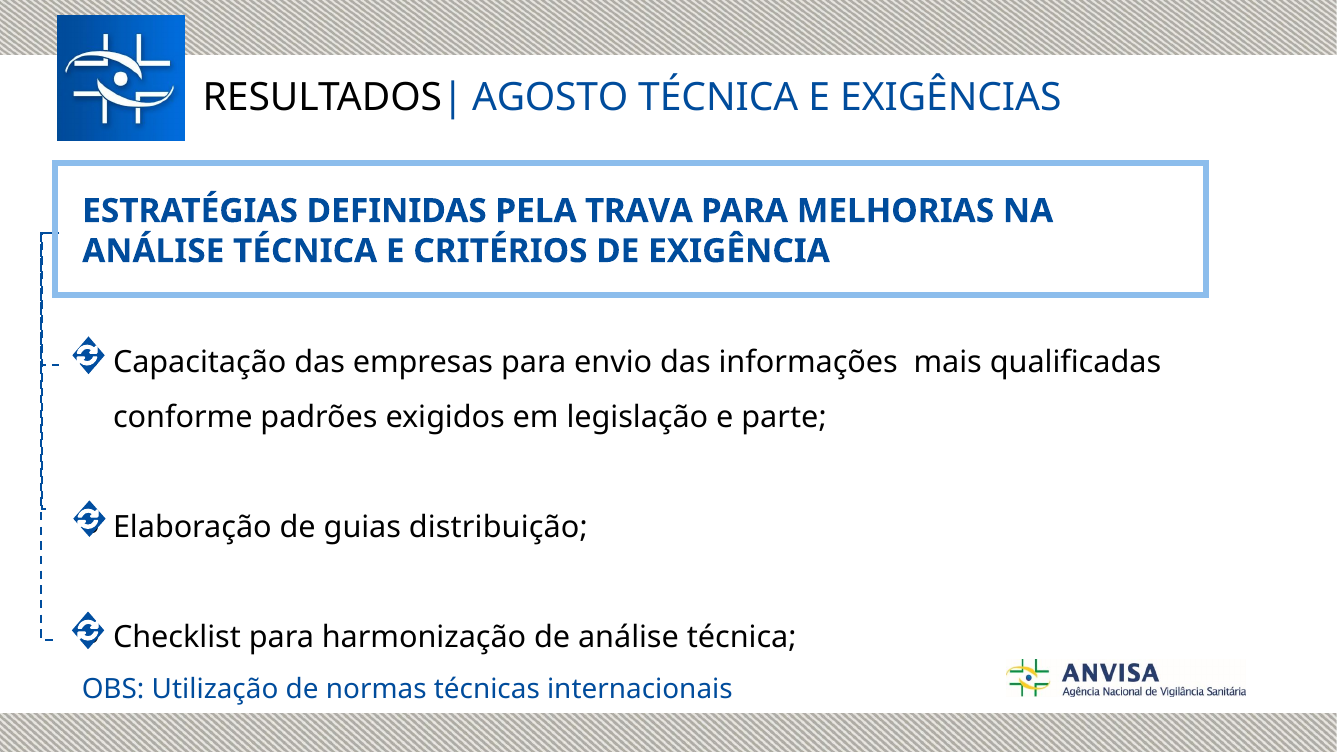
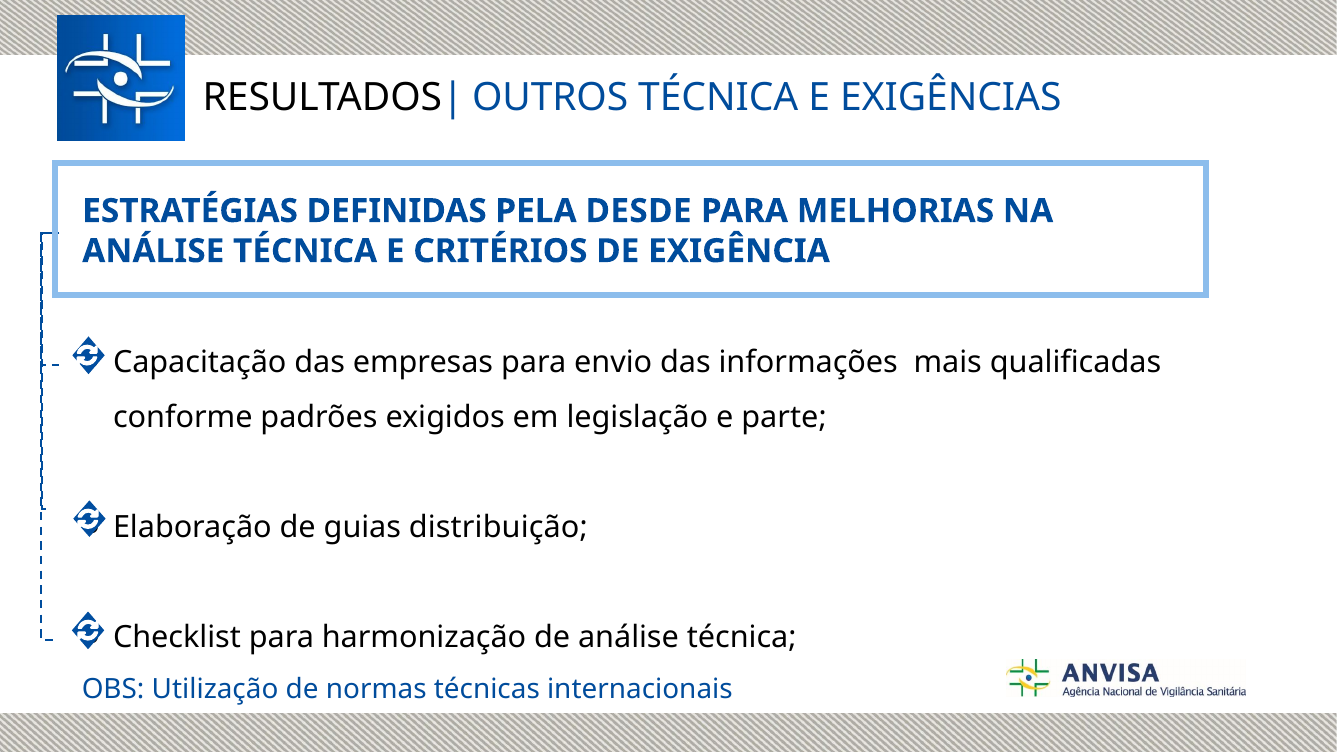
AGOSTO: AGOSTO -> OUTROS (550, 97)
TRAVA: TRAVA -> DESDE (639, 211)
